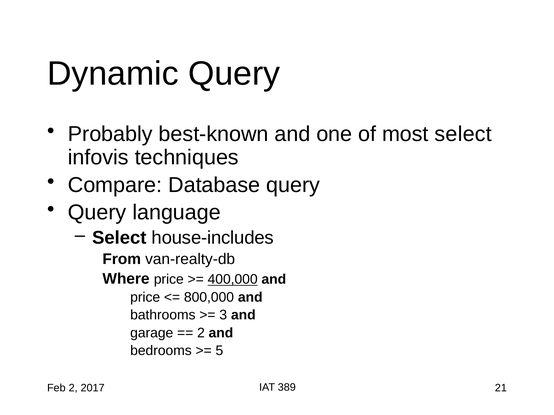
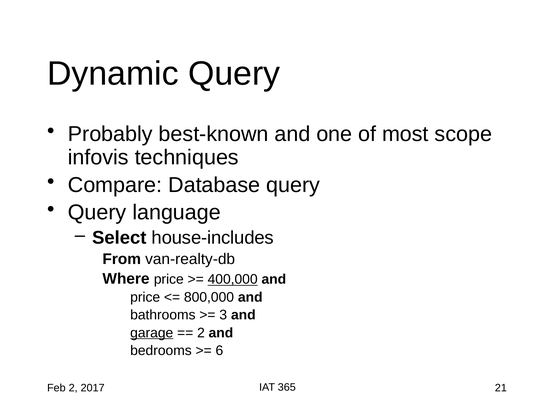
most select: select -> scope (463, 134)
garage underline: none -> present (152, 333)
5: 5 -> 6 (219, 351)
389: 389 -> 365 (287, 388)
